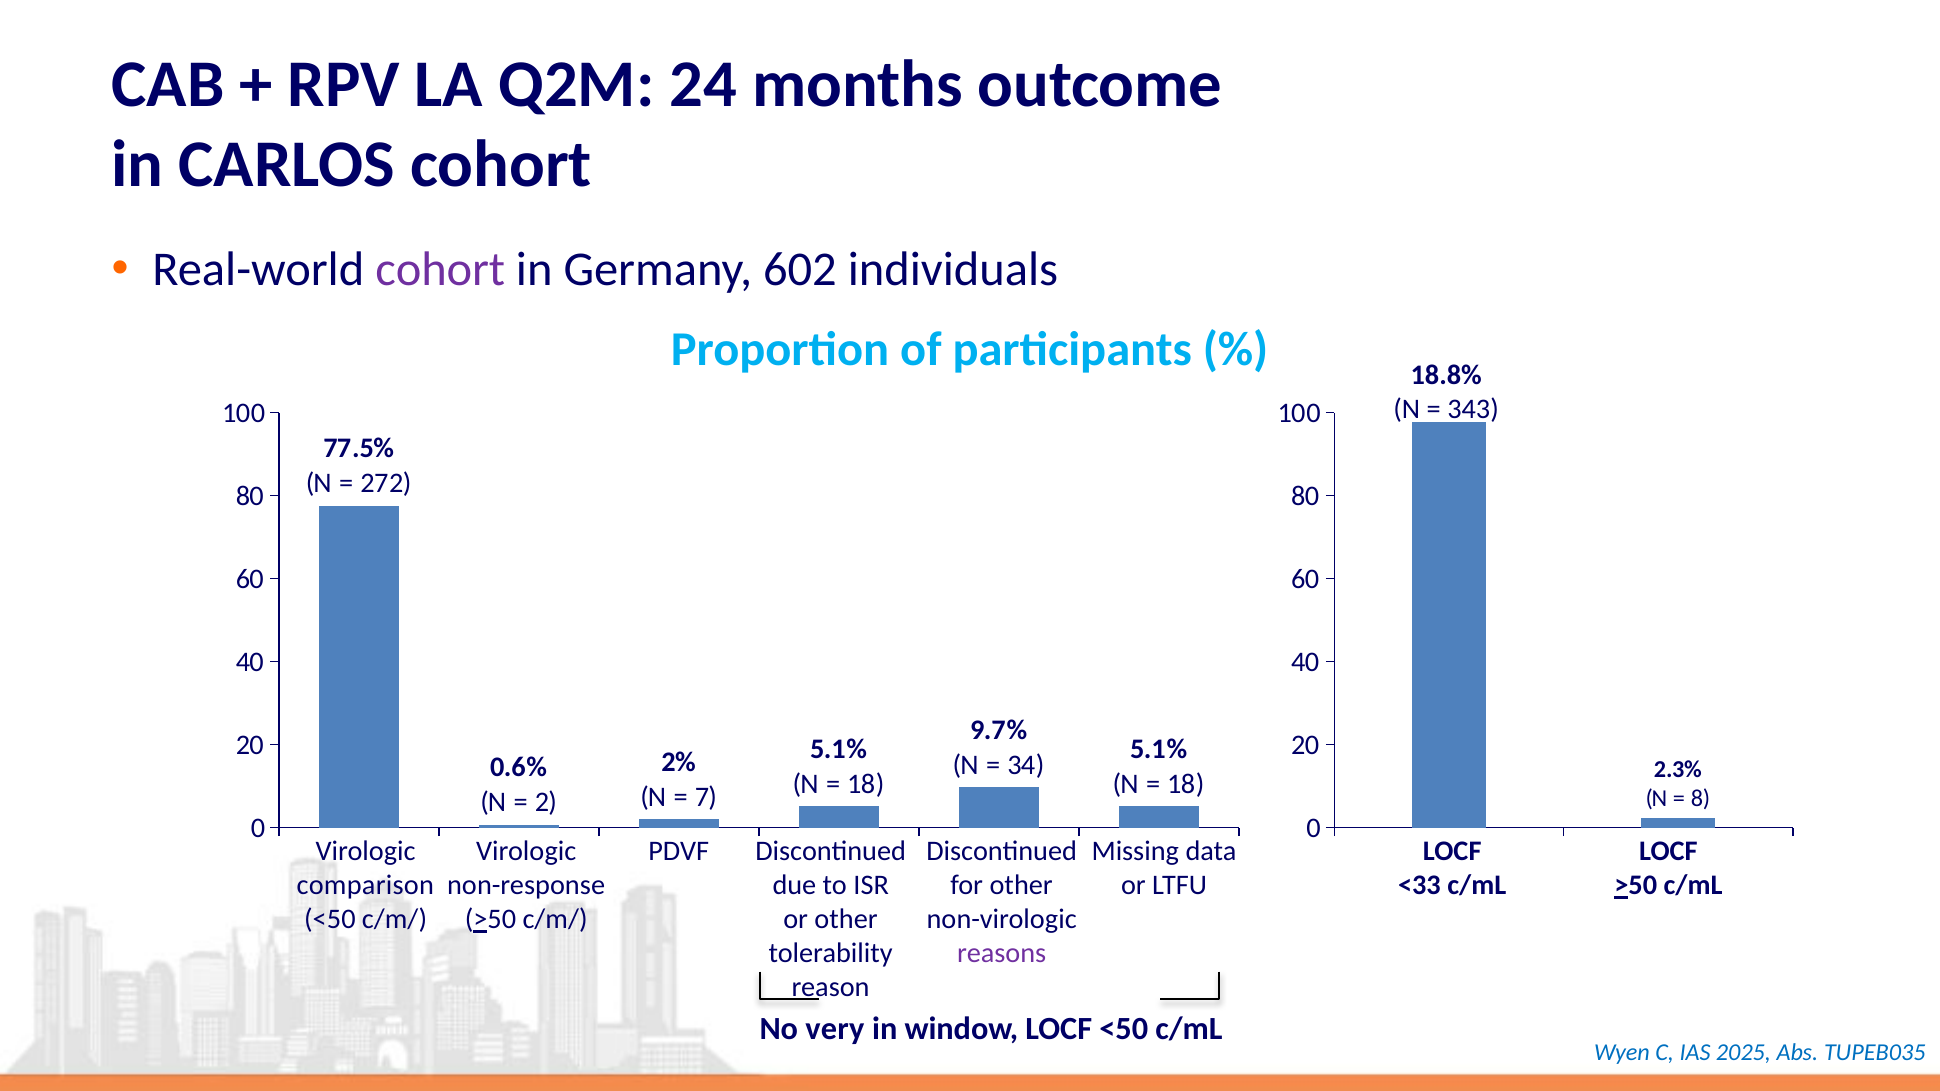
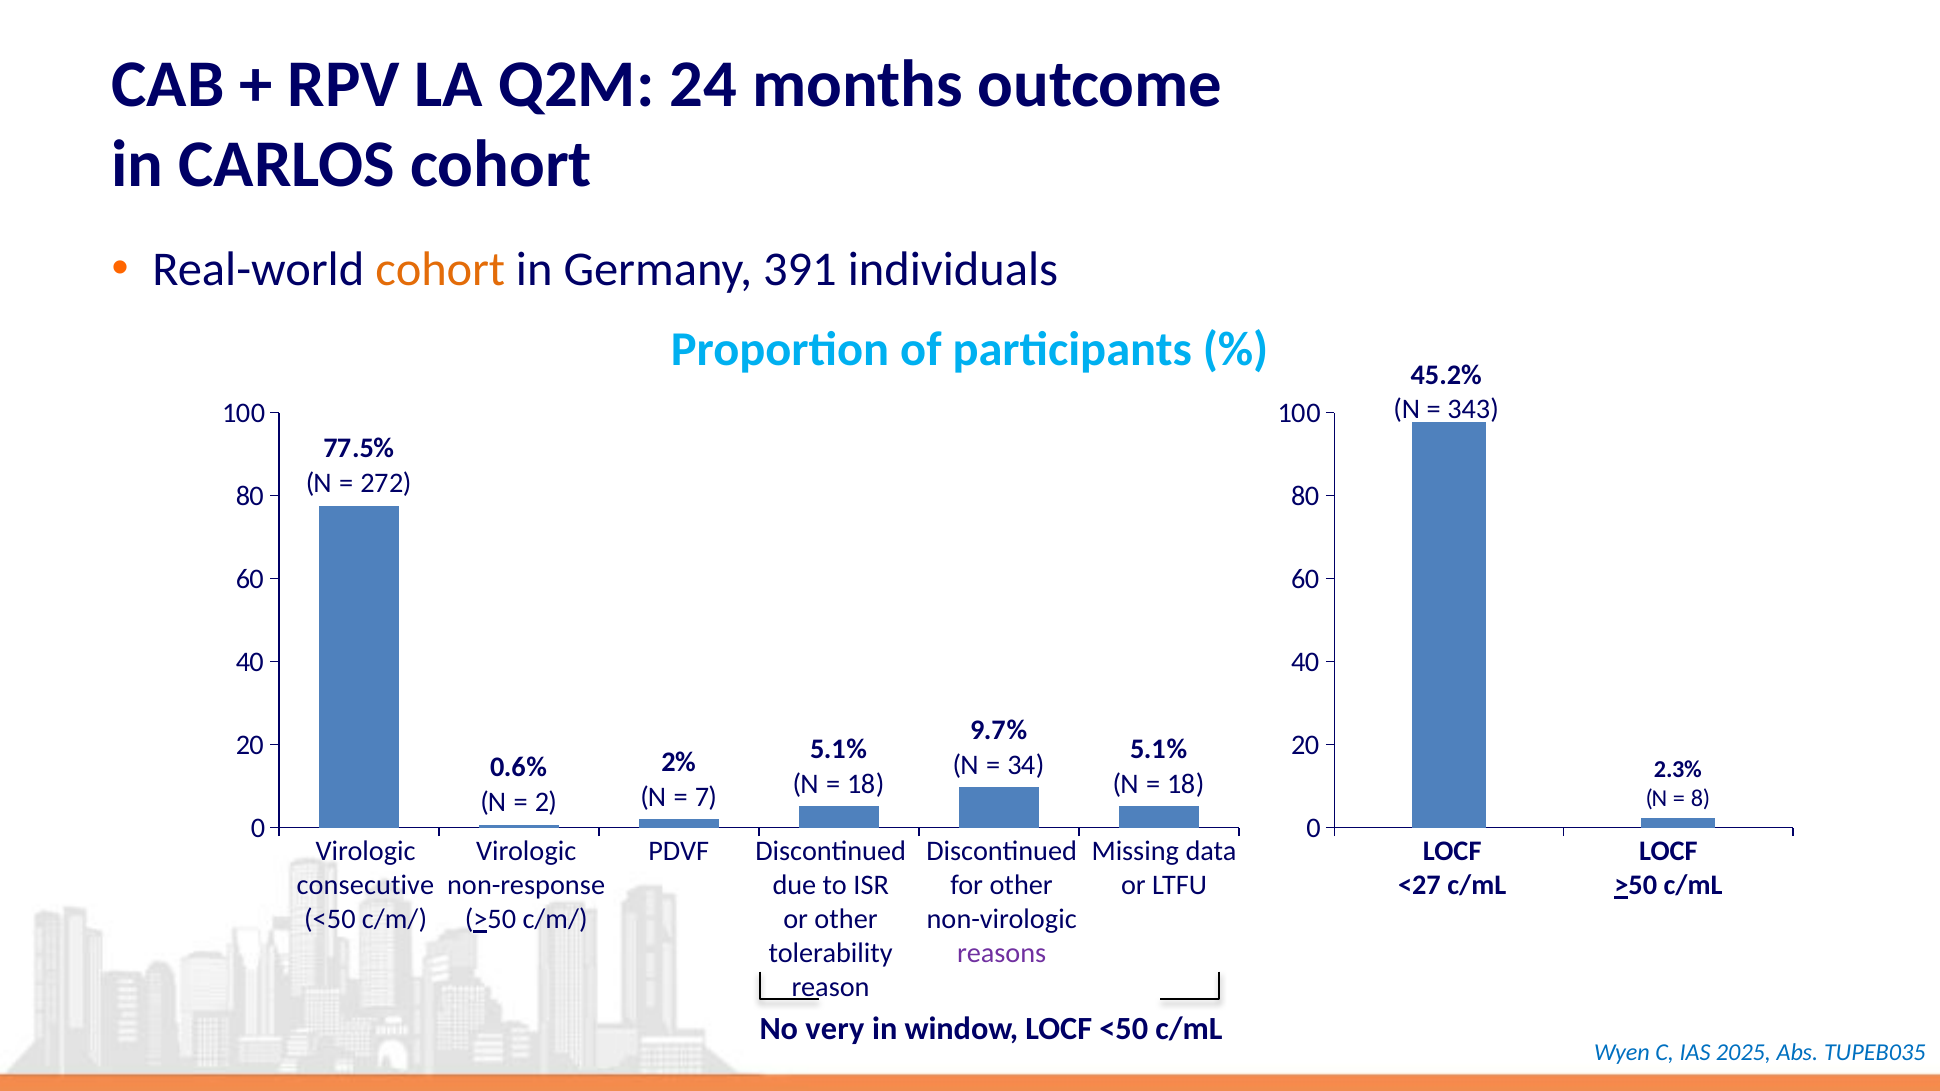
cohort colour: purple -> orange (440, 270)
602: 602 -> 391 (800, 270)
18.8%: 18.8% -> 45.2% (1446, 375)
<33: <33 -> <27 (1419, 885)
comparison: comparison -> consecutive (365, 885)
